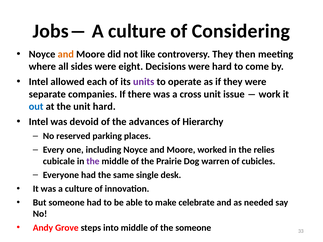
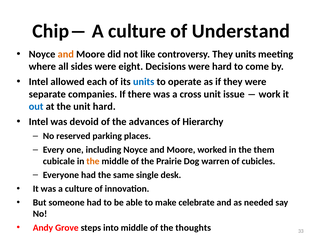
Jobs―: Jobs― -> Chip― (60, 31)
Considering: Considering -> Understand (241, 31)
They then: then -> units (246, 54)
units colour: purple -> blue (144, 82)
relies: relies -> them (264, 150)
the colour: purple -> orange (93, 161)
the someone: someone -> thoughts (193, 228)
